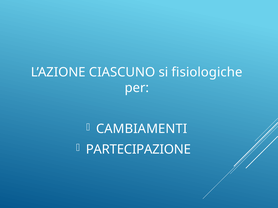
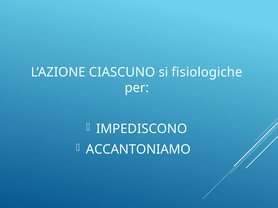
CAMBIAMENTI: CAMBIAMENTI -> IMPEDISCONO (142, 129)
PARTECIPAZIONE: PARTECIPAZIONE -> ACCANTONIAMO (138, 150)
